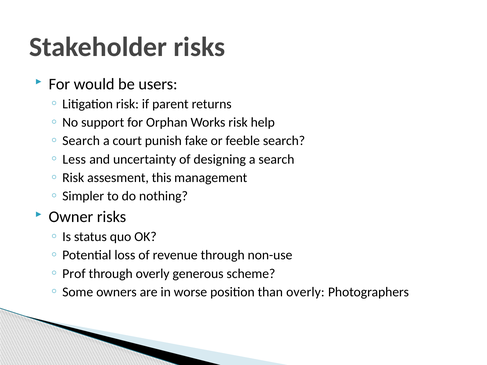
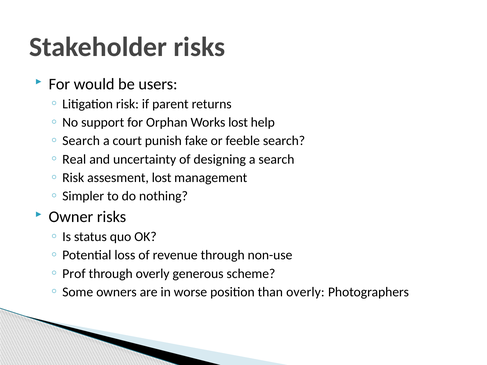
Works risk: risk -> lost (238, 122)
Less: Less -> Real (74, 159)
assesment this: this -> lost (162, 178)
